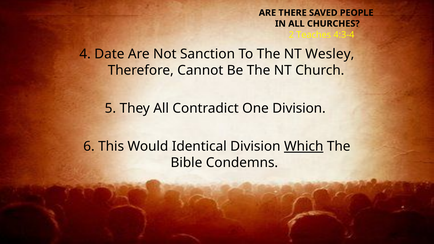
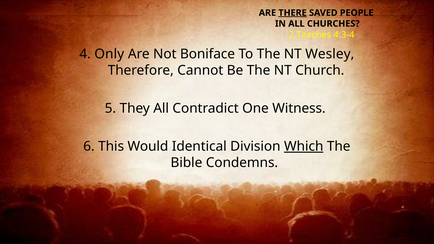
THERE underline: none -> present (293, 13)
Date: Date -> Only (109, 54)
Sanction: Sanction -> Boniface (208, 54)
One Division: Division -> Witness (299, 108)
